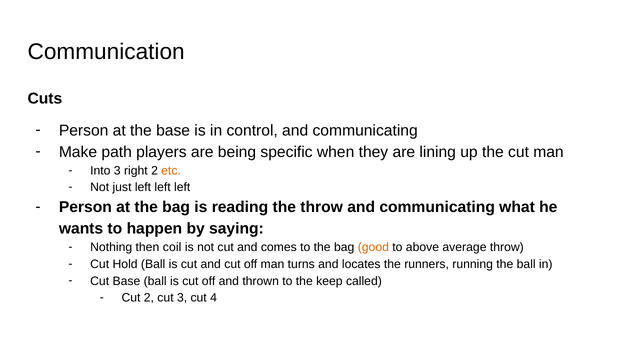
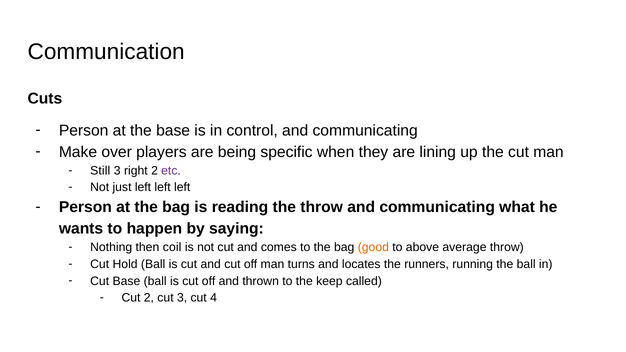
path: path -> over (117, 152)
Into: Into -> Still (100, 171)
etc colour: orange -> purple (171, 171)
